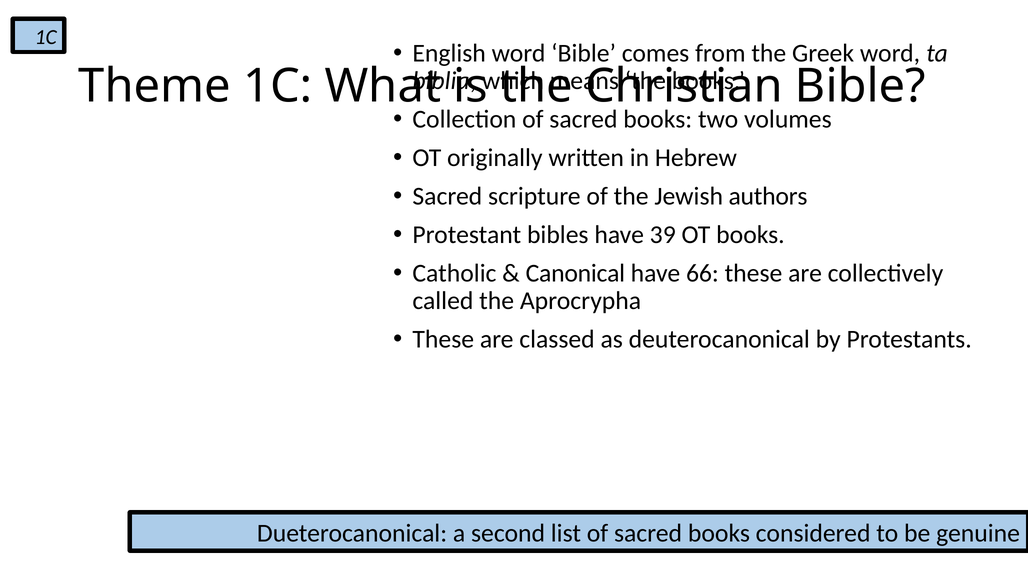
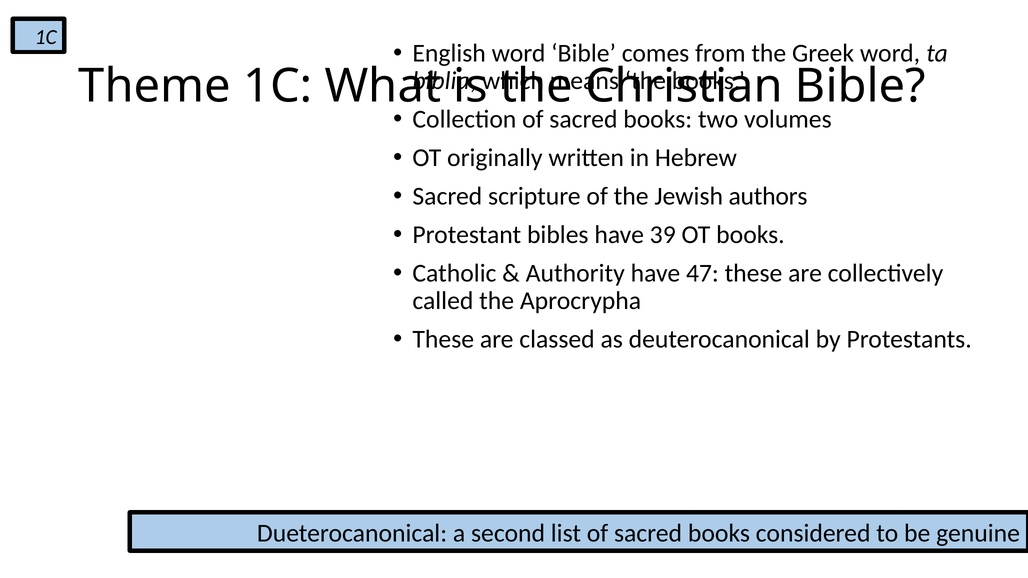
Canonical: Canonical -> Authority (575, 273)
66: 66 -> 47 (702, 273)
